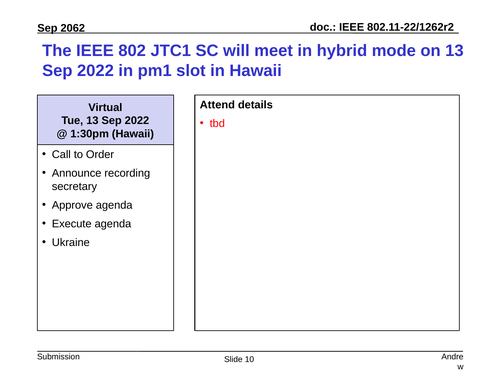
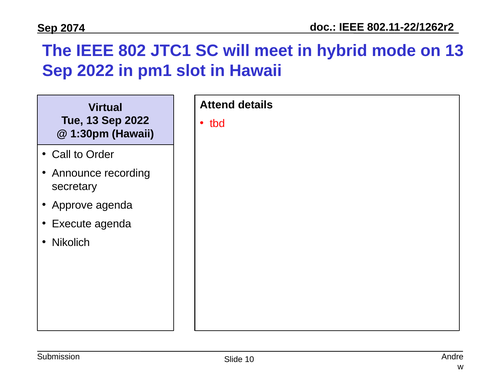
2062: 2062 -> 2074 (73, 28)
Ukraine: Ukraine -> Nikolich (71, 243)
